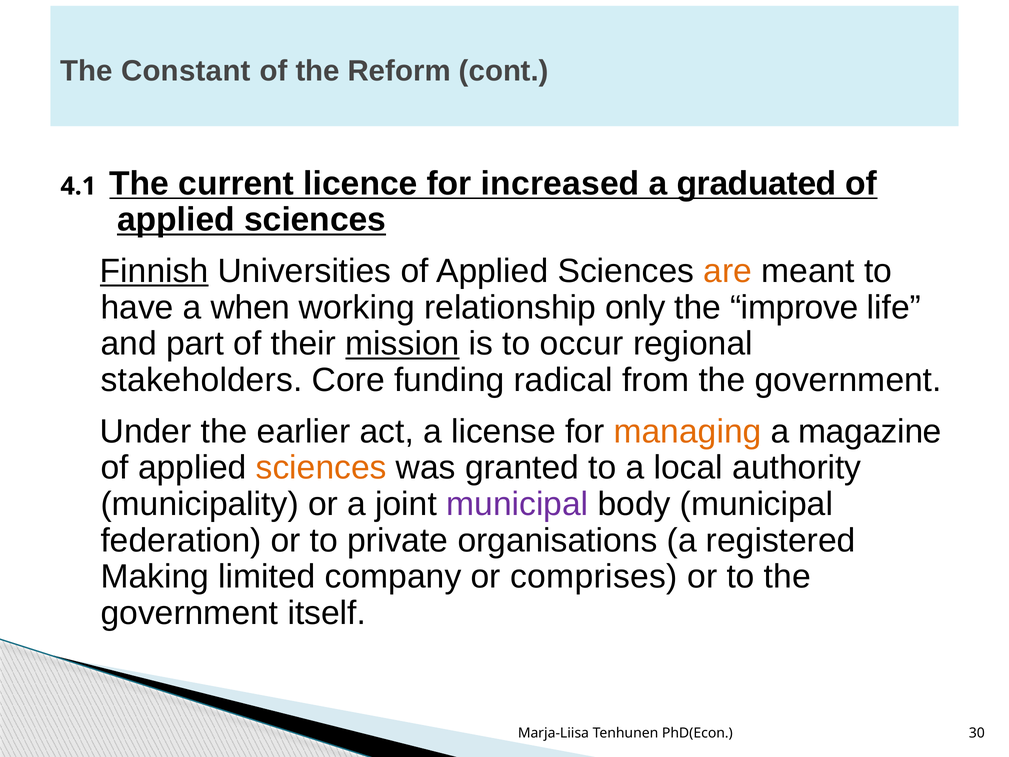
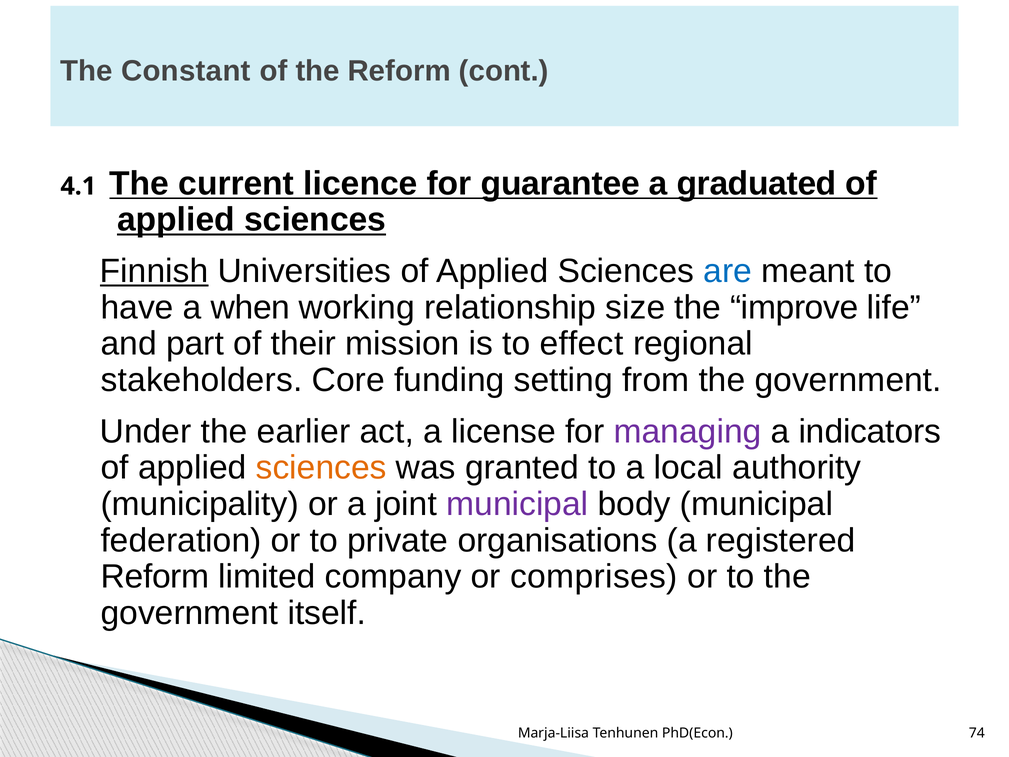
increased: increased -> guarantee (560, 183)
are colour: orange -> blue (728, 271)
only: only -> size (635, 307)
mission underline: present -> none (402, 344)
occur: occur -> effect (582, 344)
radical: radical -> setting (563, 380)
managing colour: orange -> purple (688, 431)
magazine: magazine -> indicators (870, 431)
Making: Making -> Reform (155, 577)
30: 30 -> 74 (977, 733)
